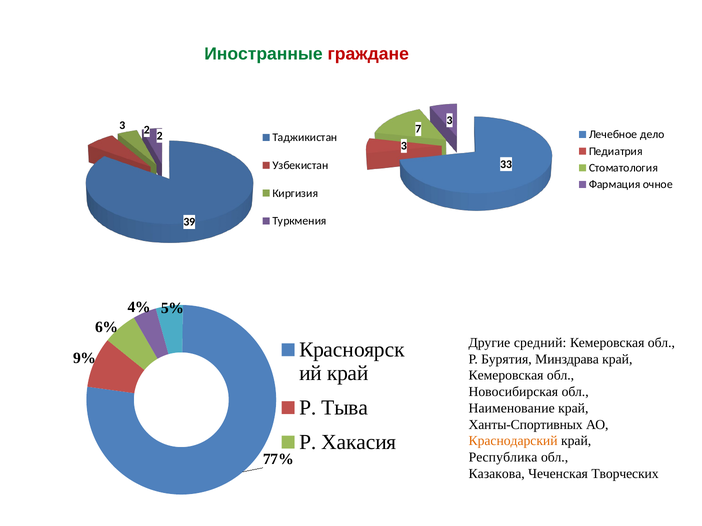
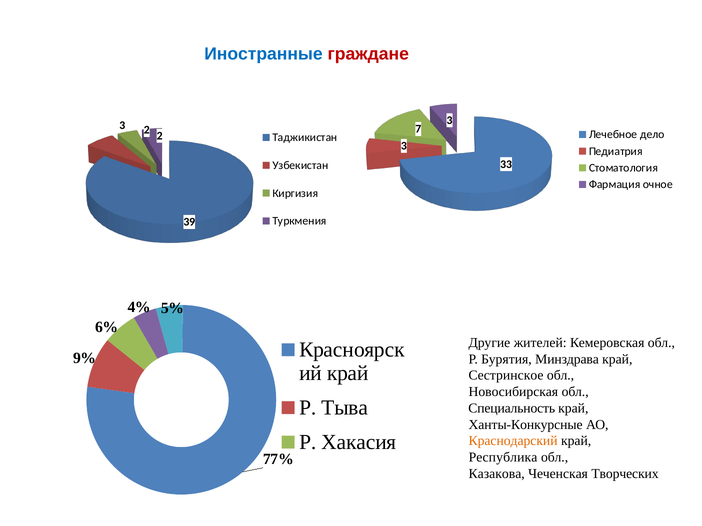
Иностранные colour: green -> blue (263, 54)
средний: средний -> жителей (540, 343)
Кемеровская: Кемеровская -> Сестринское (506, 376)
Наименование: Наименование -> Специальность (512, 409)
Ханты-Спортивных: Ханты-Спортивных -> Ханты-Конкурсные (526, 425)
